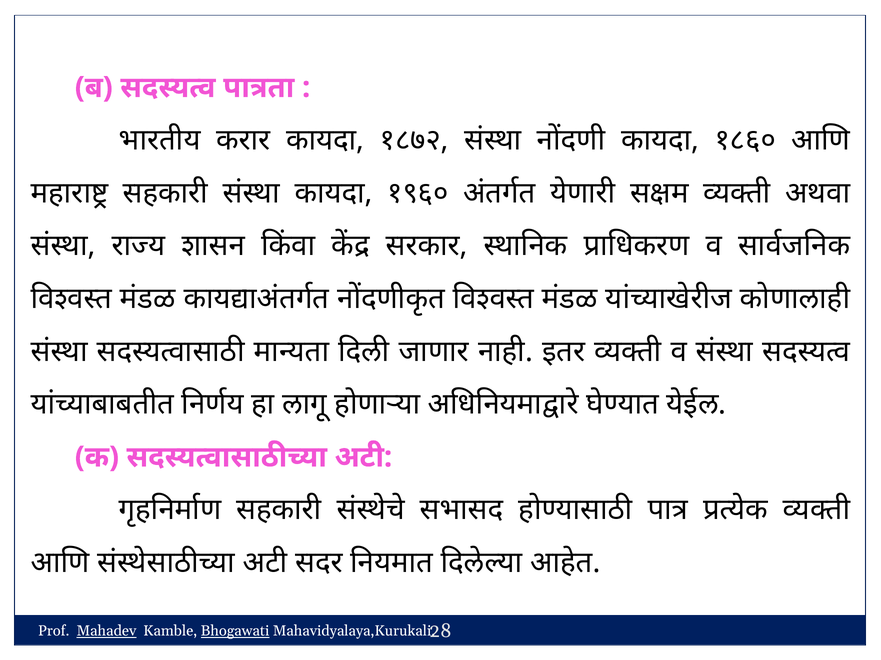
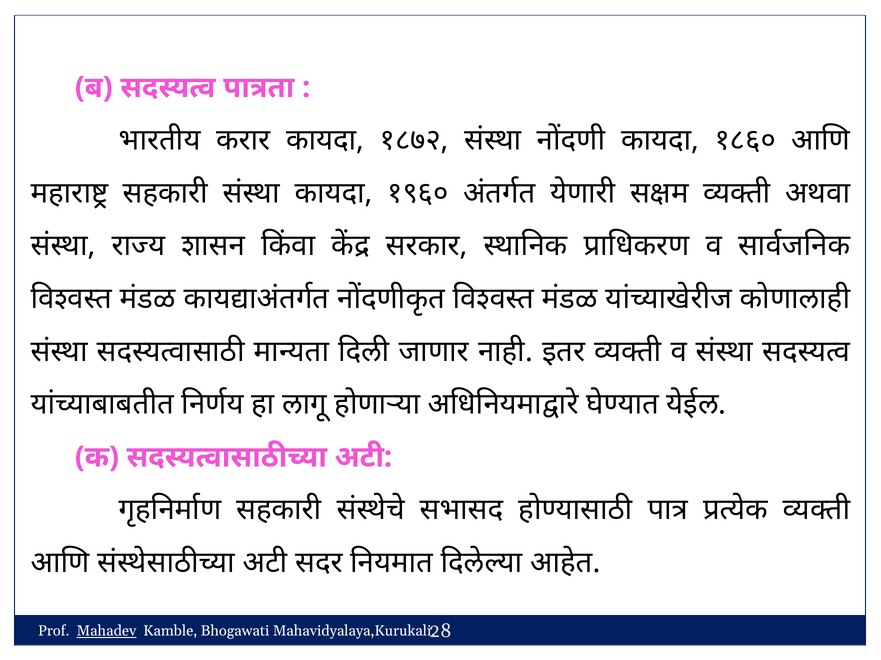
Bhogawati underline: present -> none (235, 632)
